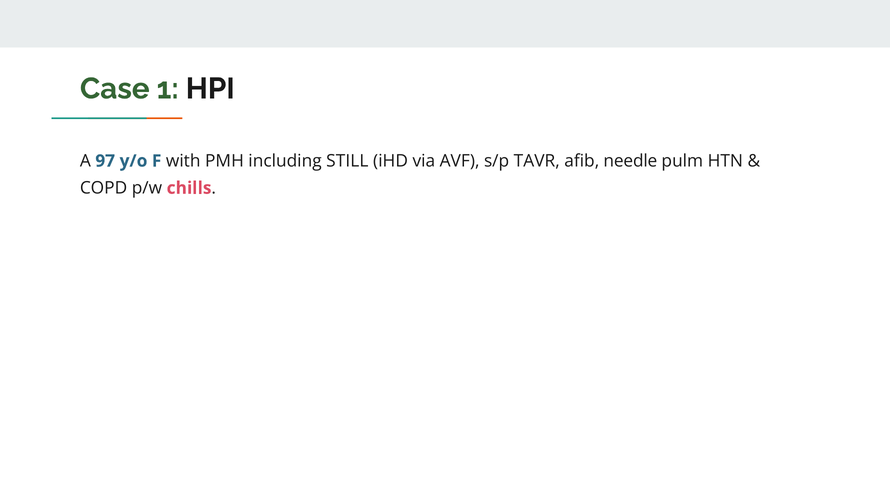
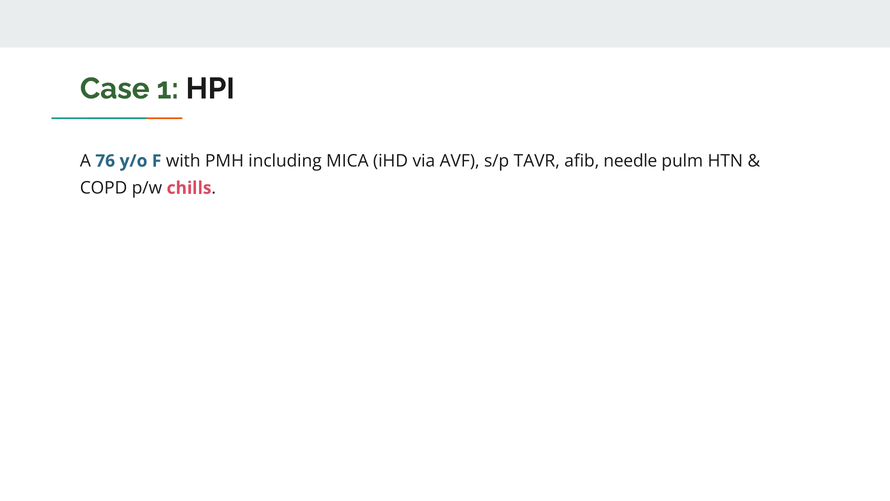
97: 97 -> 76 (105, 161)
STILL: STILL -> MICA (347, 161)
